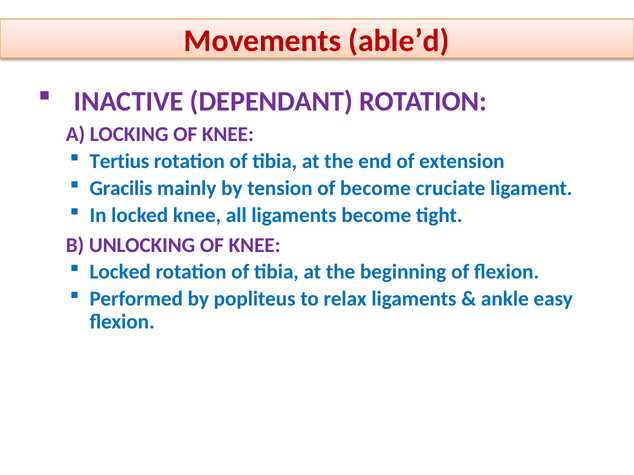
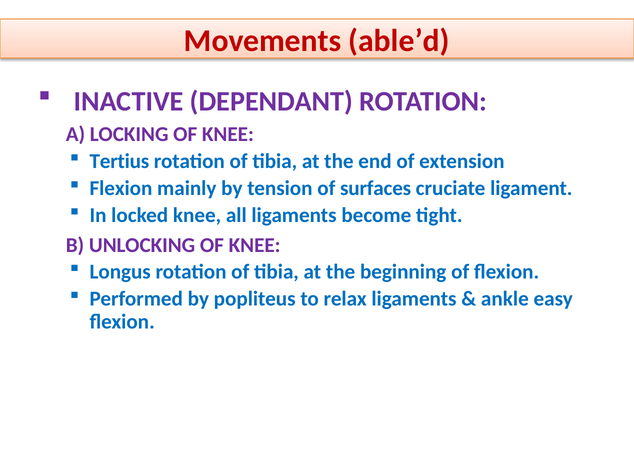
Gracilis: Gracilis -> Flexion (121, 188)
of become: become -> surfaces (376, 188)
Locked: Locked -> Longus (120, 272)
